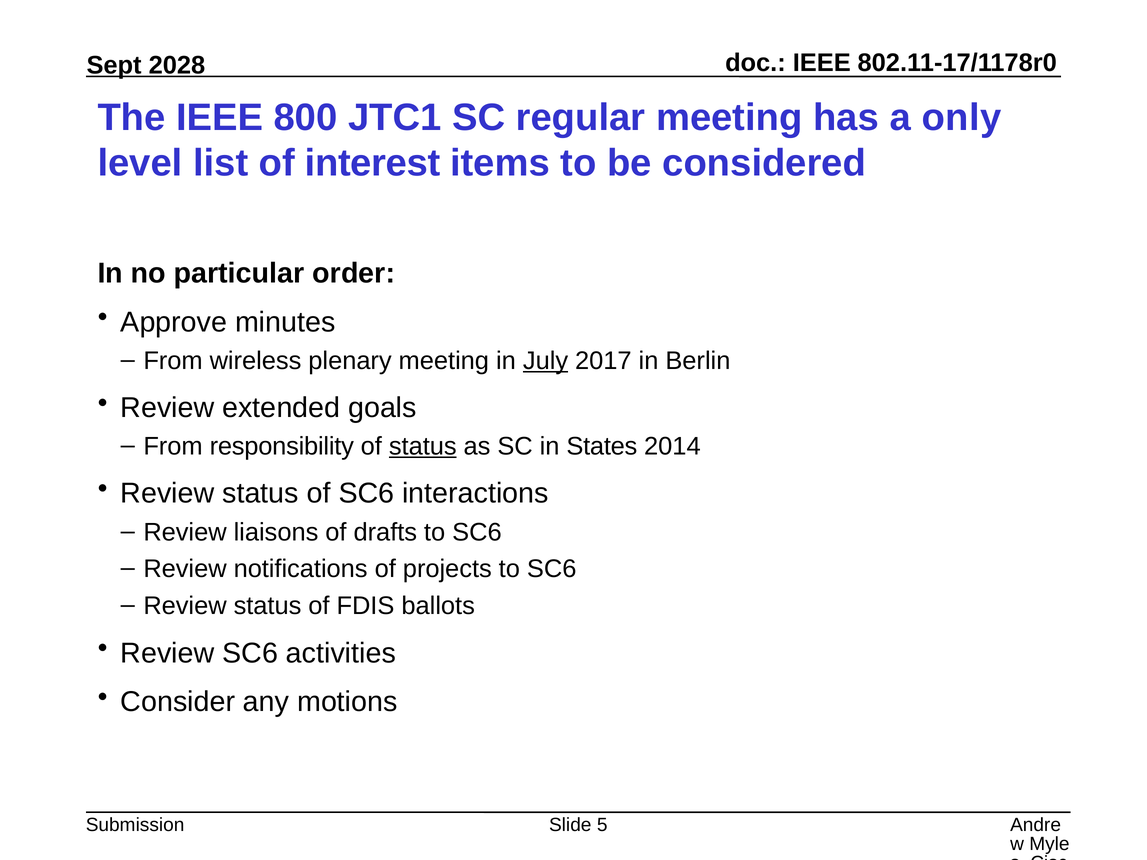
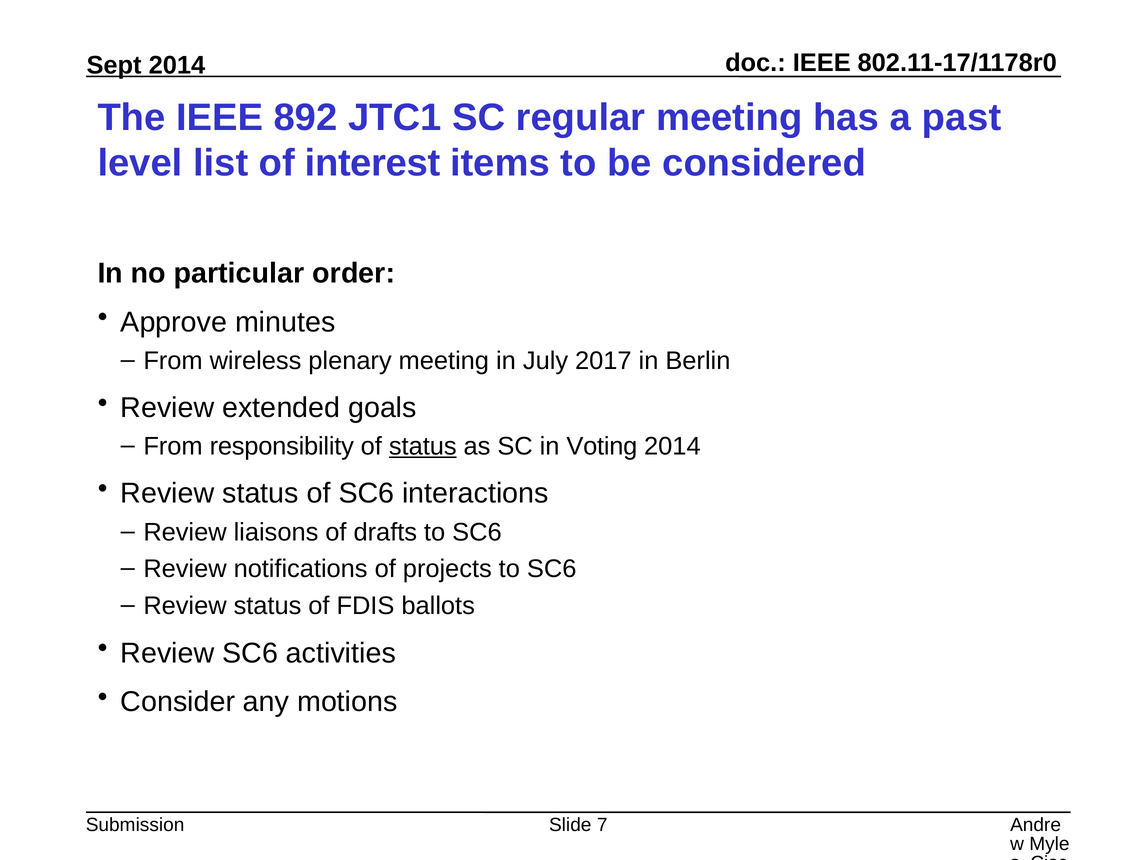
2028: 2028 -> 2014 (177, 65)
800: 800 -> 892 (306, 117)
only: only -> past (962, 117)
July underline: present -> none (546, 361)
States: States -> Voting (602, 447)
5: 5 -> 7 (602, 825)
